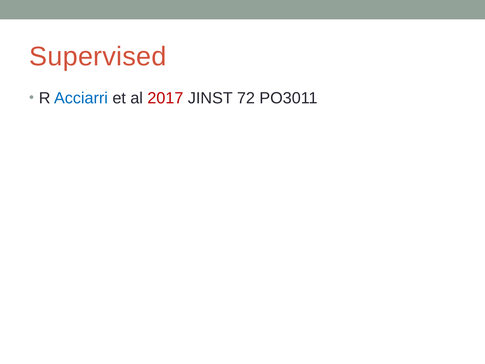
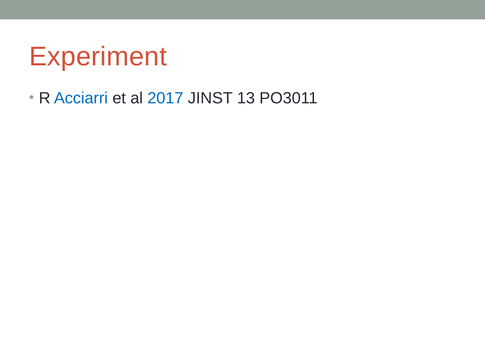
Supervised: Supervised -> Experiment (98, 56)
2017 colour: red -> blue (165, 98)
72: 72 -> 13 (246, 98)
